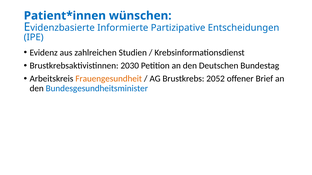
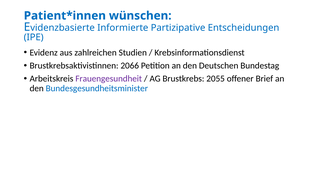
2030: 2030 -> 2066 (130, 66)
Frauengesundheit colour: orange -> purple (109, 79)
2052: 2052 -> 2055 (216, 79)
